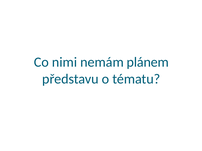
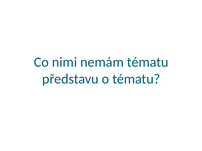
nemám plánem: plánem -> tématu (148, 62)
